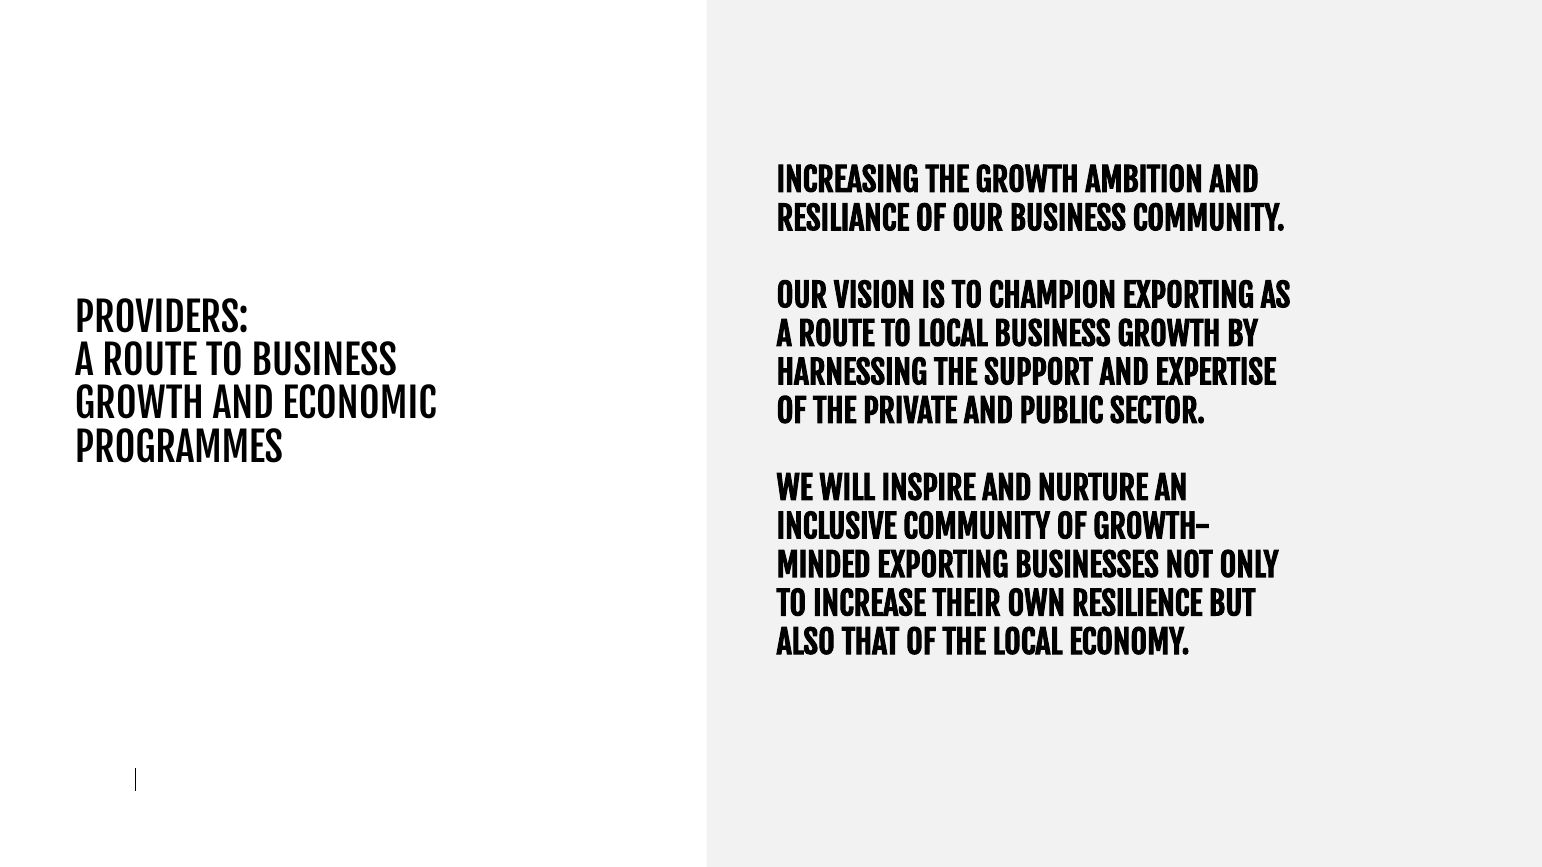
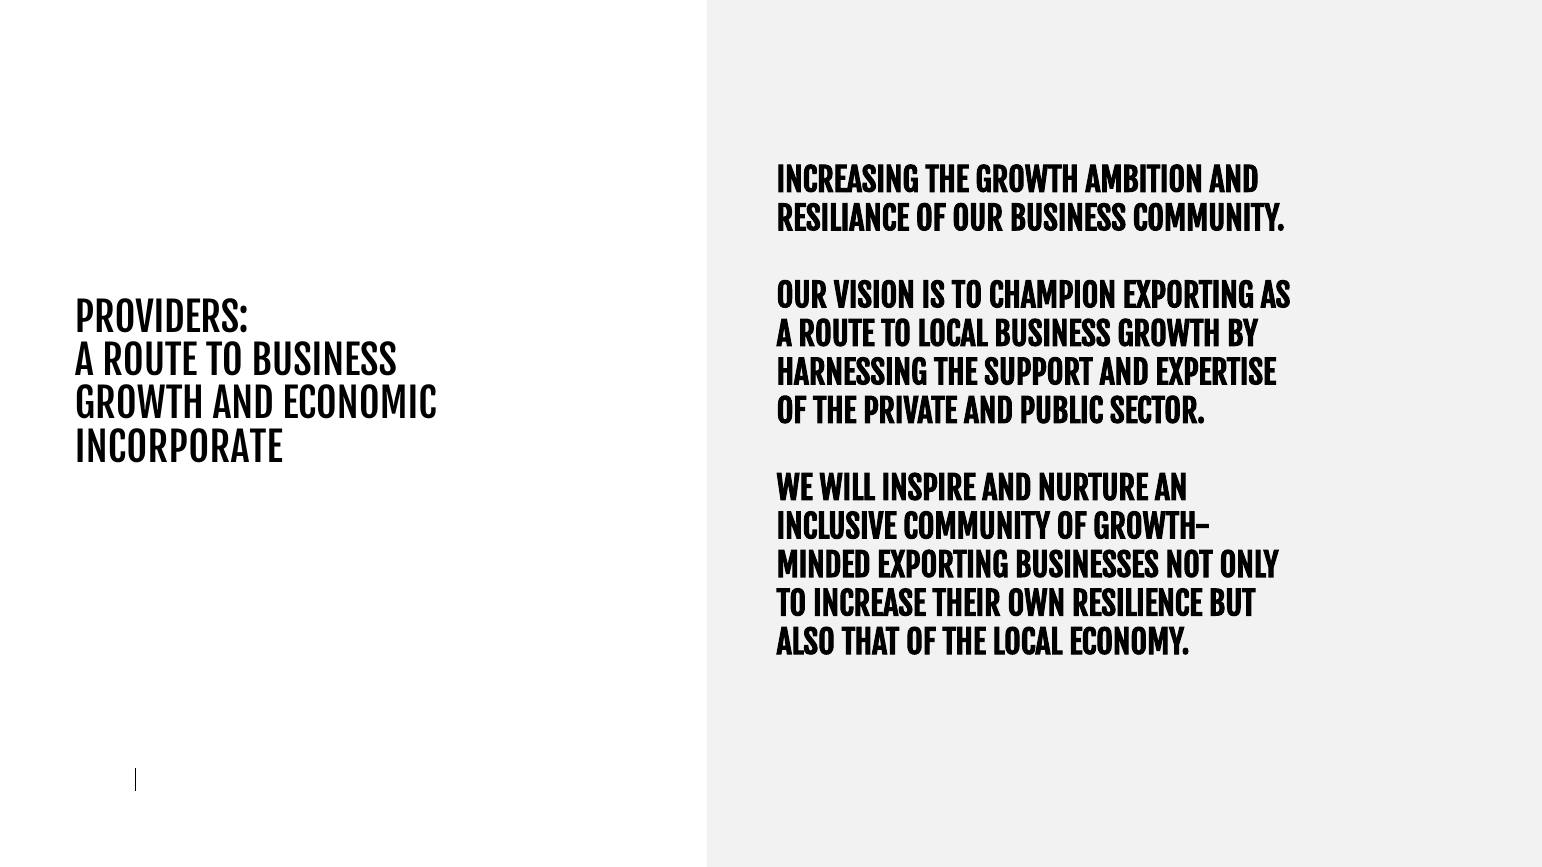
PROGRAMMES: PROGRAMMES -> INCORPORATE (179, 449)
